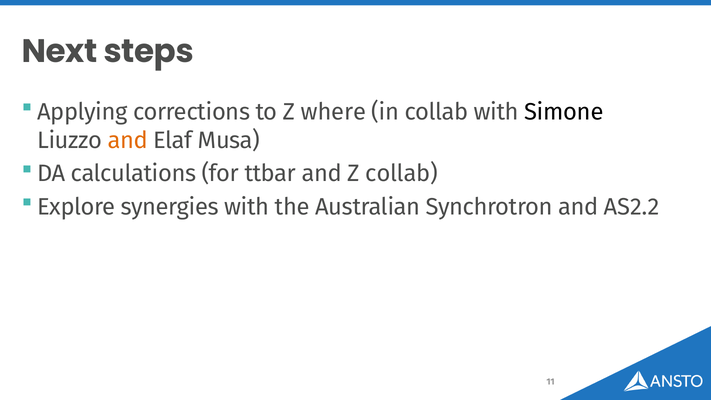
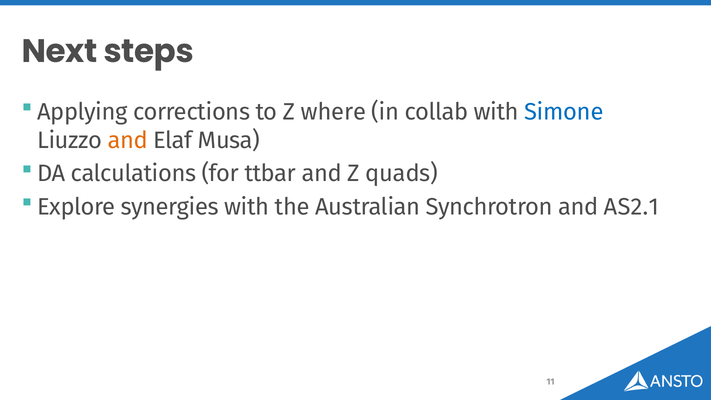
Simone colour: black -> blue (564, 112)
Z collab: collab -> quads (402, 174)
AS2.2: AS2.2 -> AS2.1 (631, 207)
